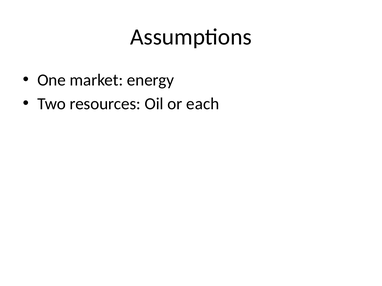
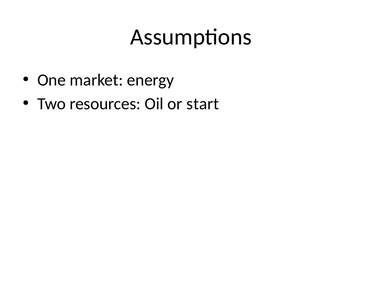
each: each -> start (203, 104)
